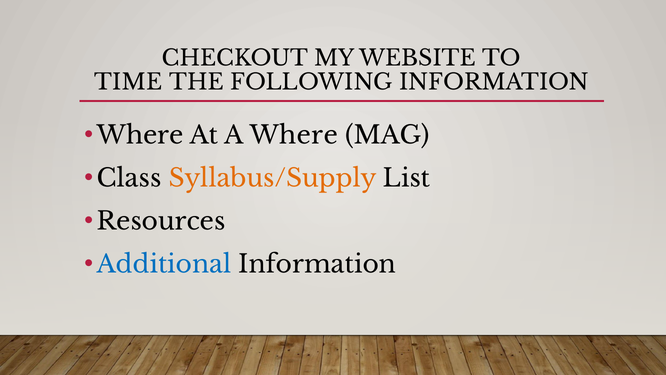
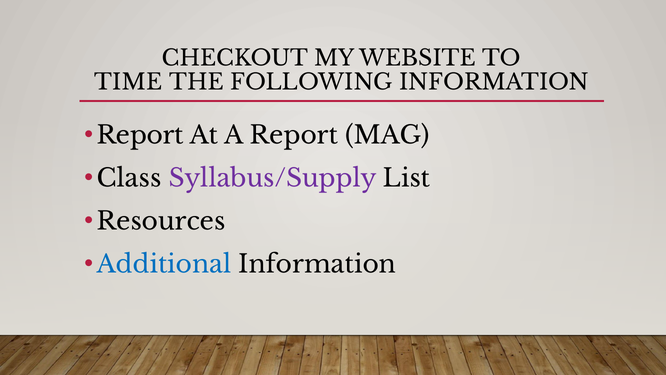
Where: Where -> Report (140, 135)
A Where: Where -> Report (294, 135)
Syllabus/Supply colour: orange -> purple (273, 178)
